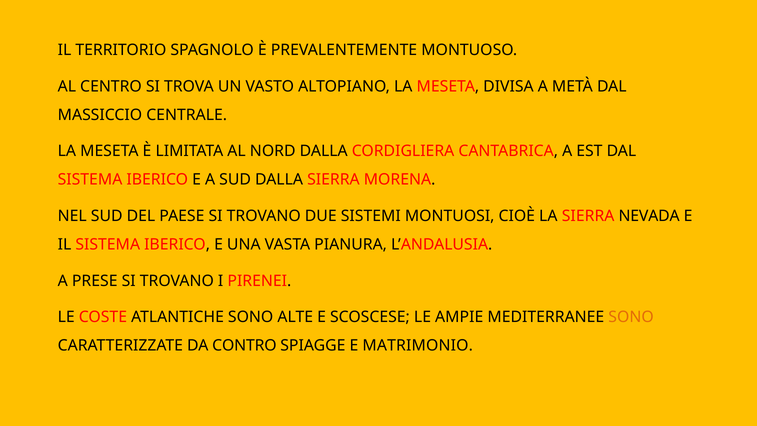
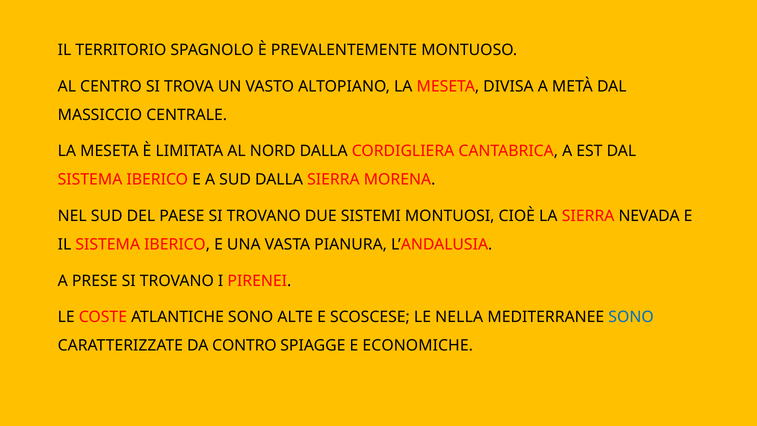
AMPIE: AMPIE -> NELLA (459, 317)
SONO colour: orange -> blue (631, 317)
MATRIMONIO: MATRIMONIO -> ECONOMICHE (418, 345)
